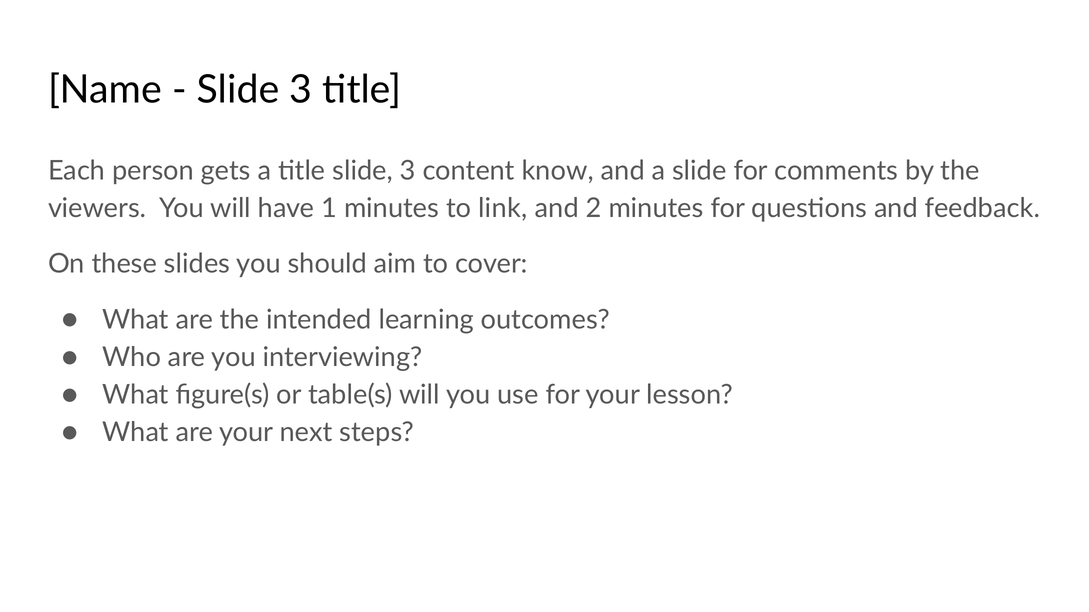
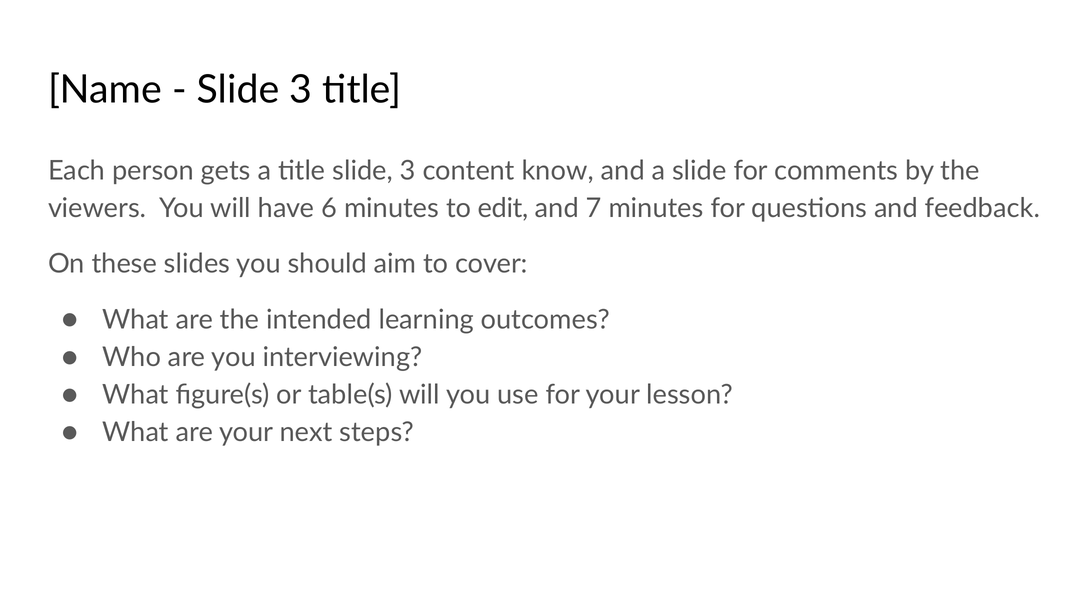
1: 1 -> 6 (329, 208)
link: link -> edit (503, 208)
2: 2 -> 7 (594, 208)
